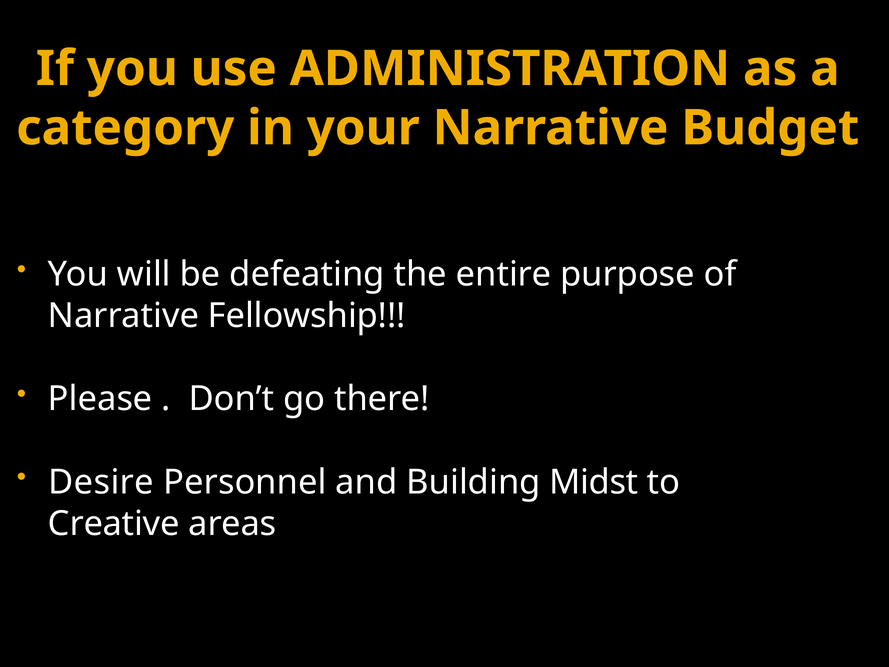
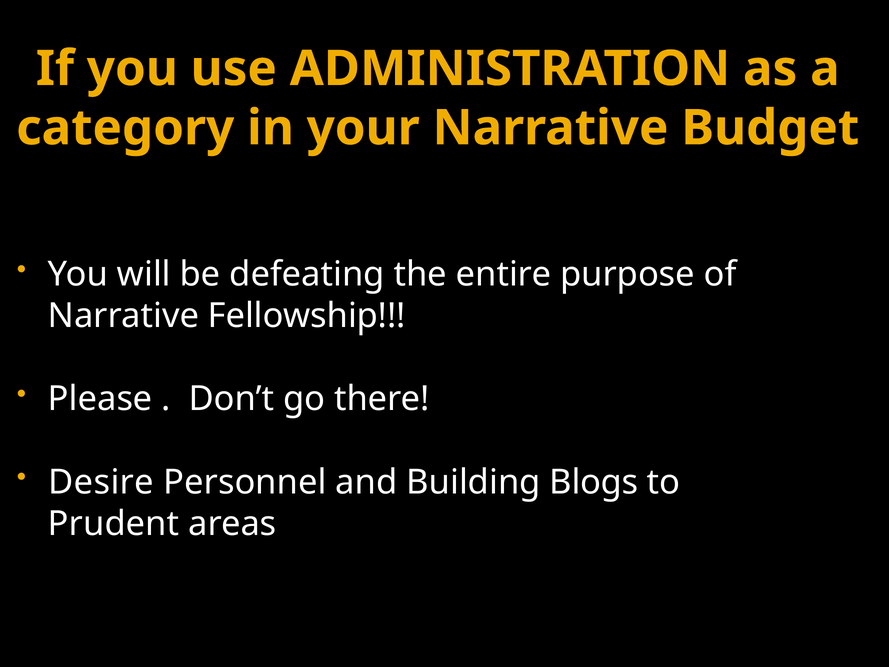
Midst: Midst -> Blogs (594, 482)
Creative: Creative -> Prudent (114, 523)
